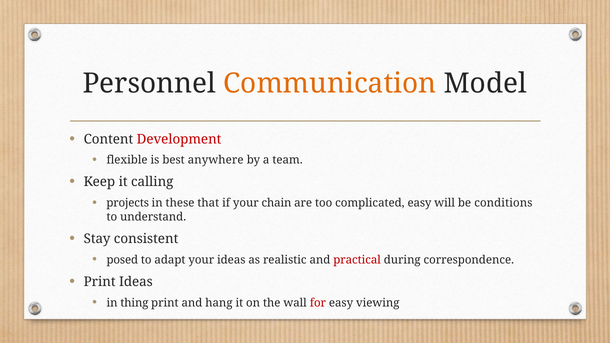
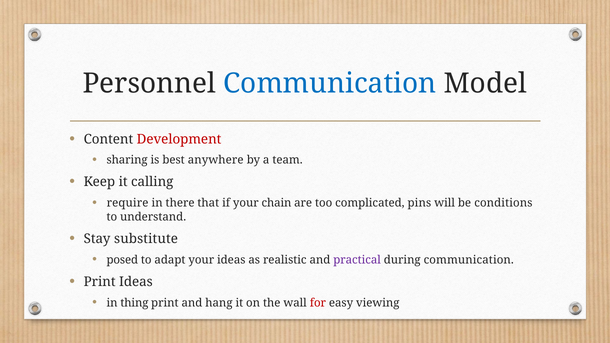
Communication colour: orange -> blue (330, 84)
flexible: flexible -> sharing (127, 160)
projects: projects -> require (128, 203)
these: these -> there (180, 203)
complicated easy: easy -> pins (419, 203)
consistent: consistent -> substitute (146, 239)
practical colour: red -> purple (357, 260)
during correspondence: correspondence -> communication (469, 260)
